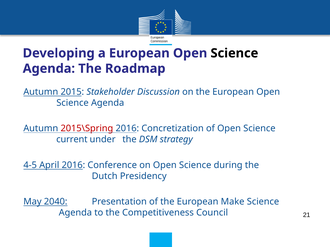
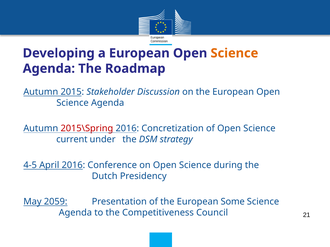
Science colour: black -> orange (234, 53)
2040: 2040 -> 2059 (56, 202)
Make: Make -> Some (233, 202)
